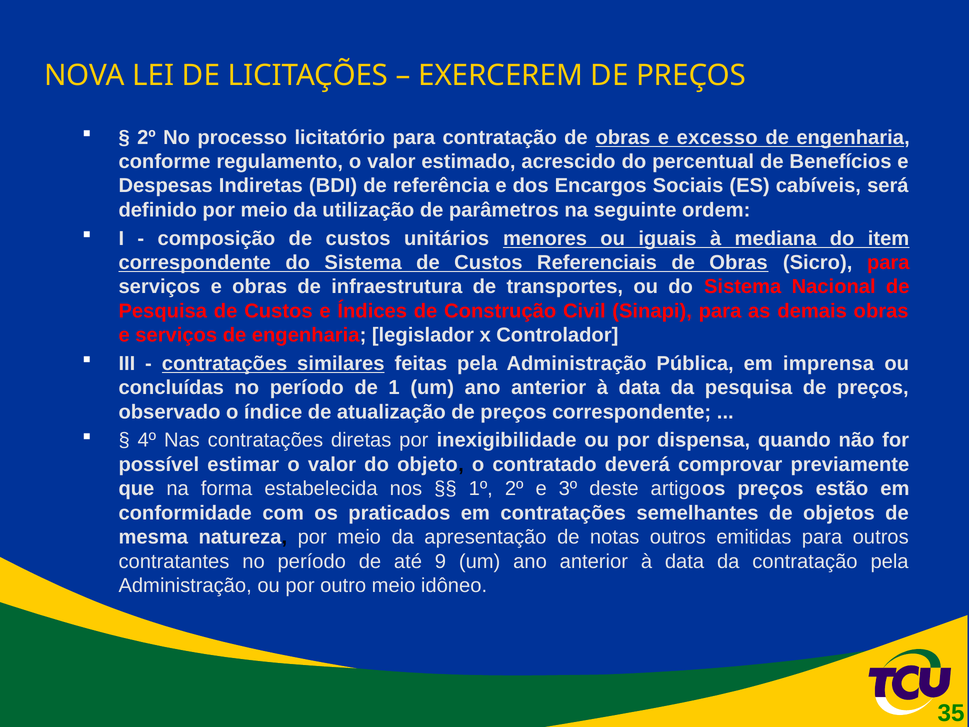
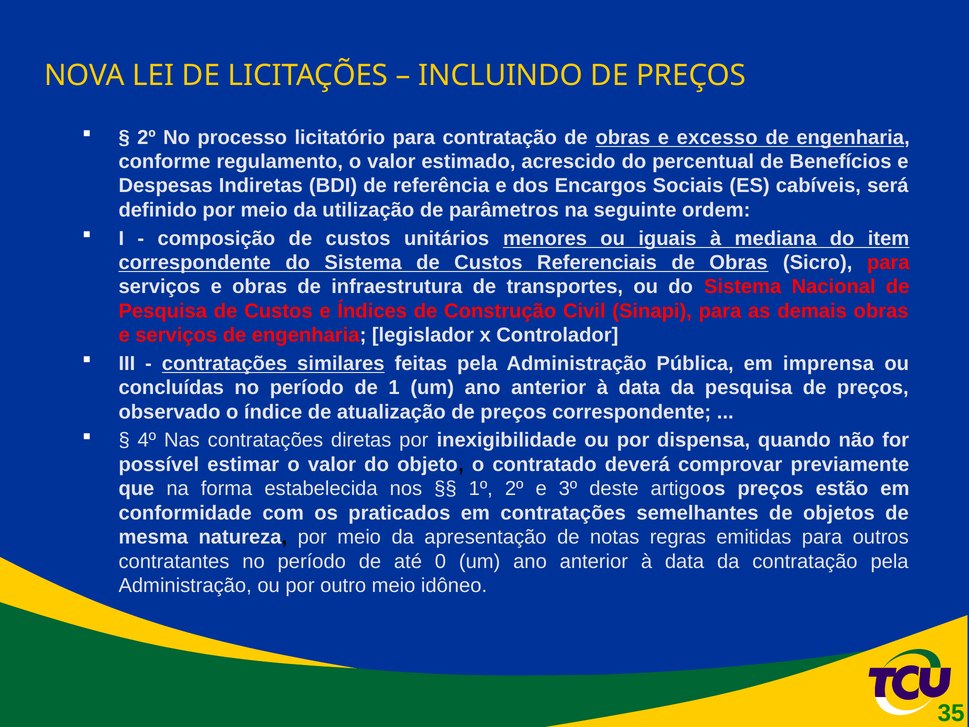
EXERCEREM: EXERCEREM -> INCLUINDO (501, 75)
notas outros: outros -> regras (678, 537)
9: 9 -> 0 (440, 561)
